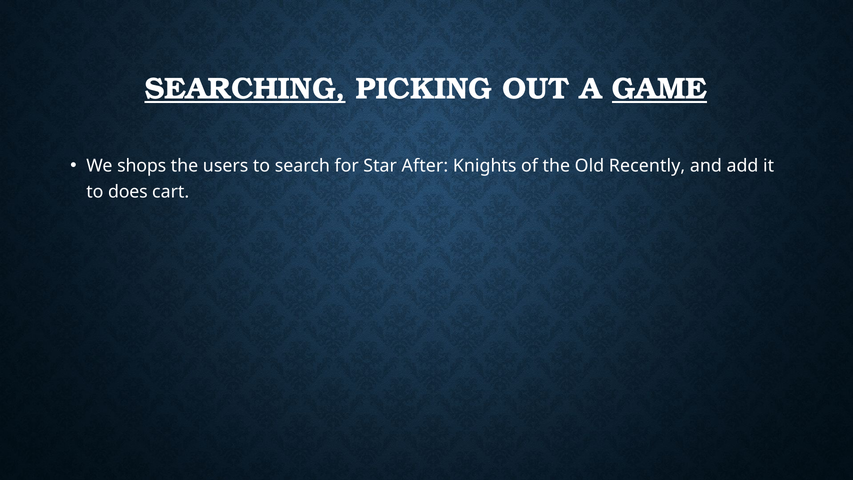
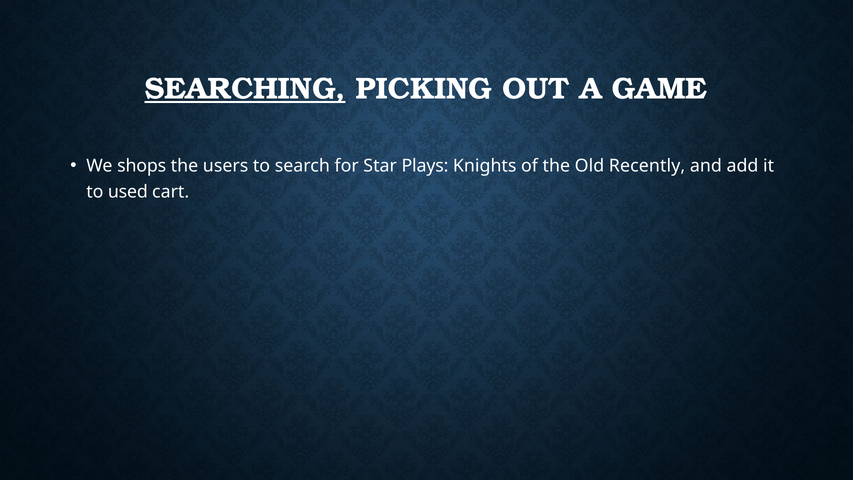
GAME underline: present -> none (659, 89)
After: After -> Plays (425, 166)
does: does -> used (128, 192)
